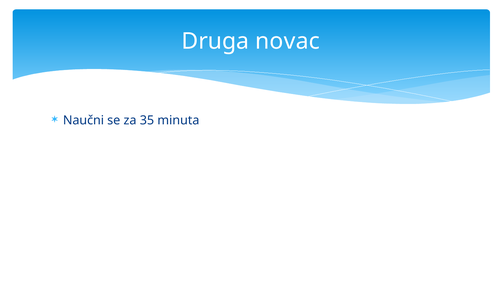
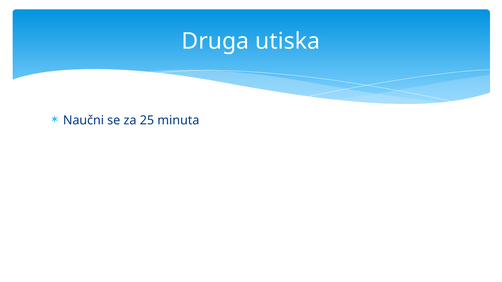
novac: novac -> utiska (288, 41)
35: 35 -> 25 (147, 120)
